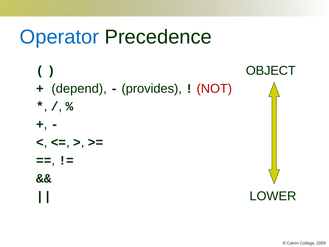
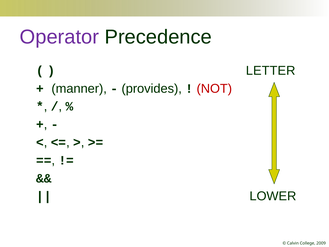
Operator colour: blue -> purple (59, 37)
OBJECT: OBJECT -> LETTER (271, 71)
depend: depend -> manner (79, 88)
